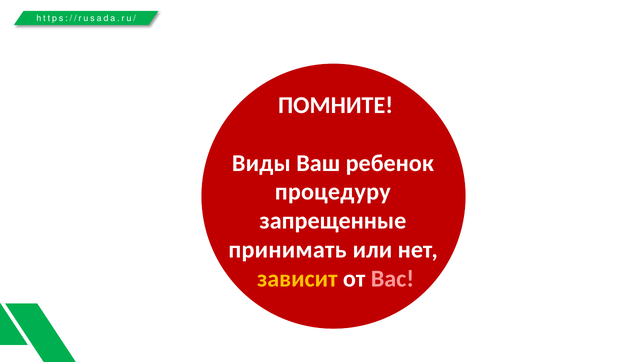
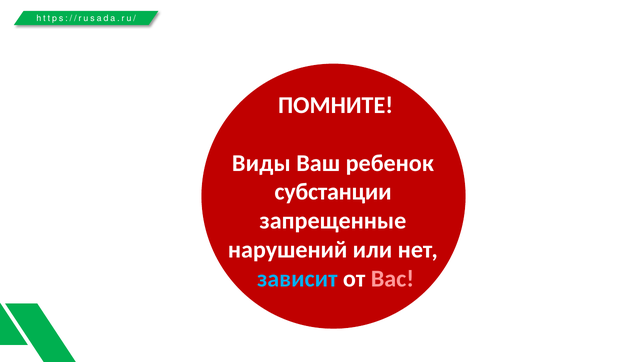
процедуру: процедуру -> субстанции (333, 192)
принимать: принимать -> нарушений (288, 250)
зависит colour: yellow -> light blue (297, 279)
